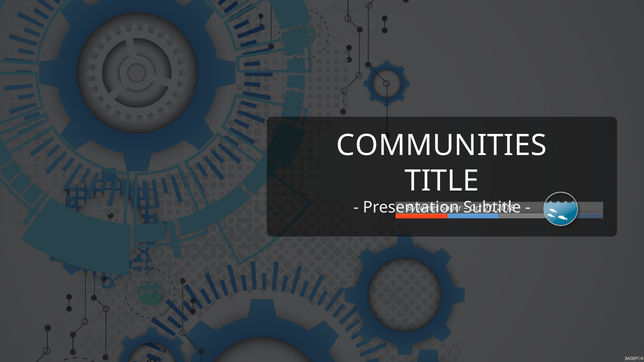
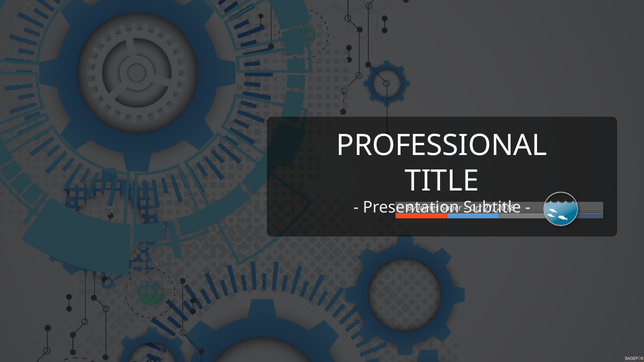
COMMUNITIES: COMMUNITIES -> PROFESSIONAL (442, 146)
